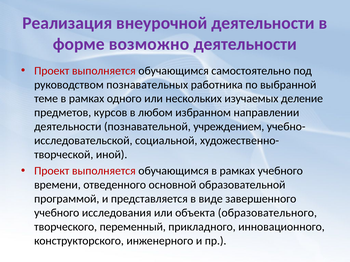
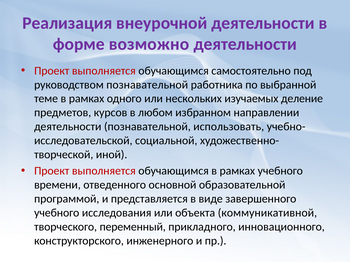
руководством познавательных: познавательных -> познавательной (147, 85)
учреждением: учреждением -> использовать (229, 127)
образовательного: образовательного -> коммуникативной (267, 213)
